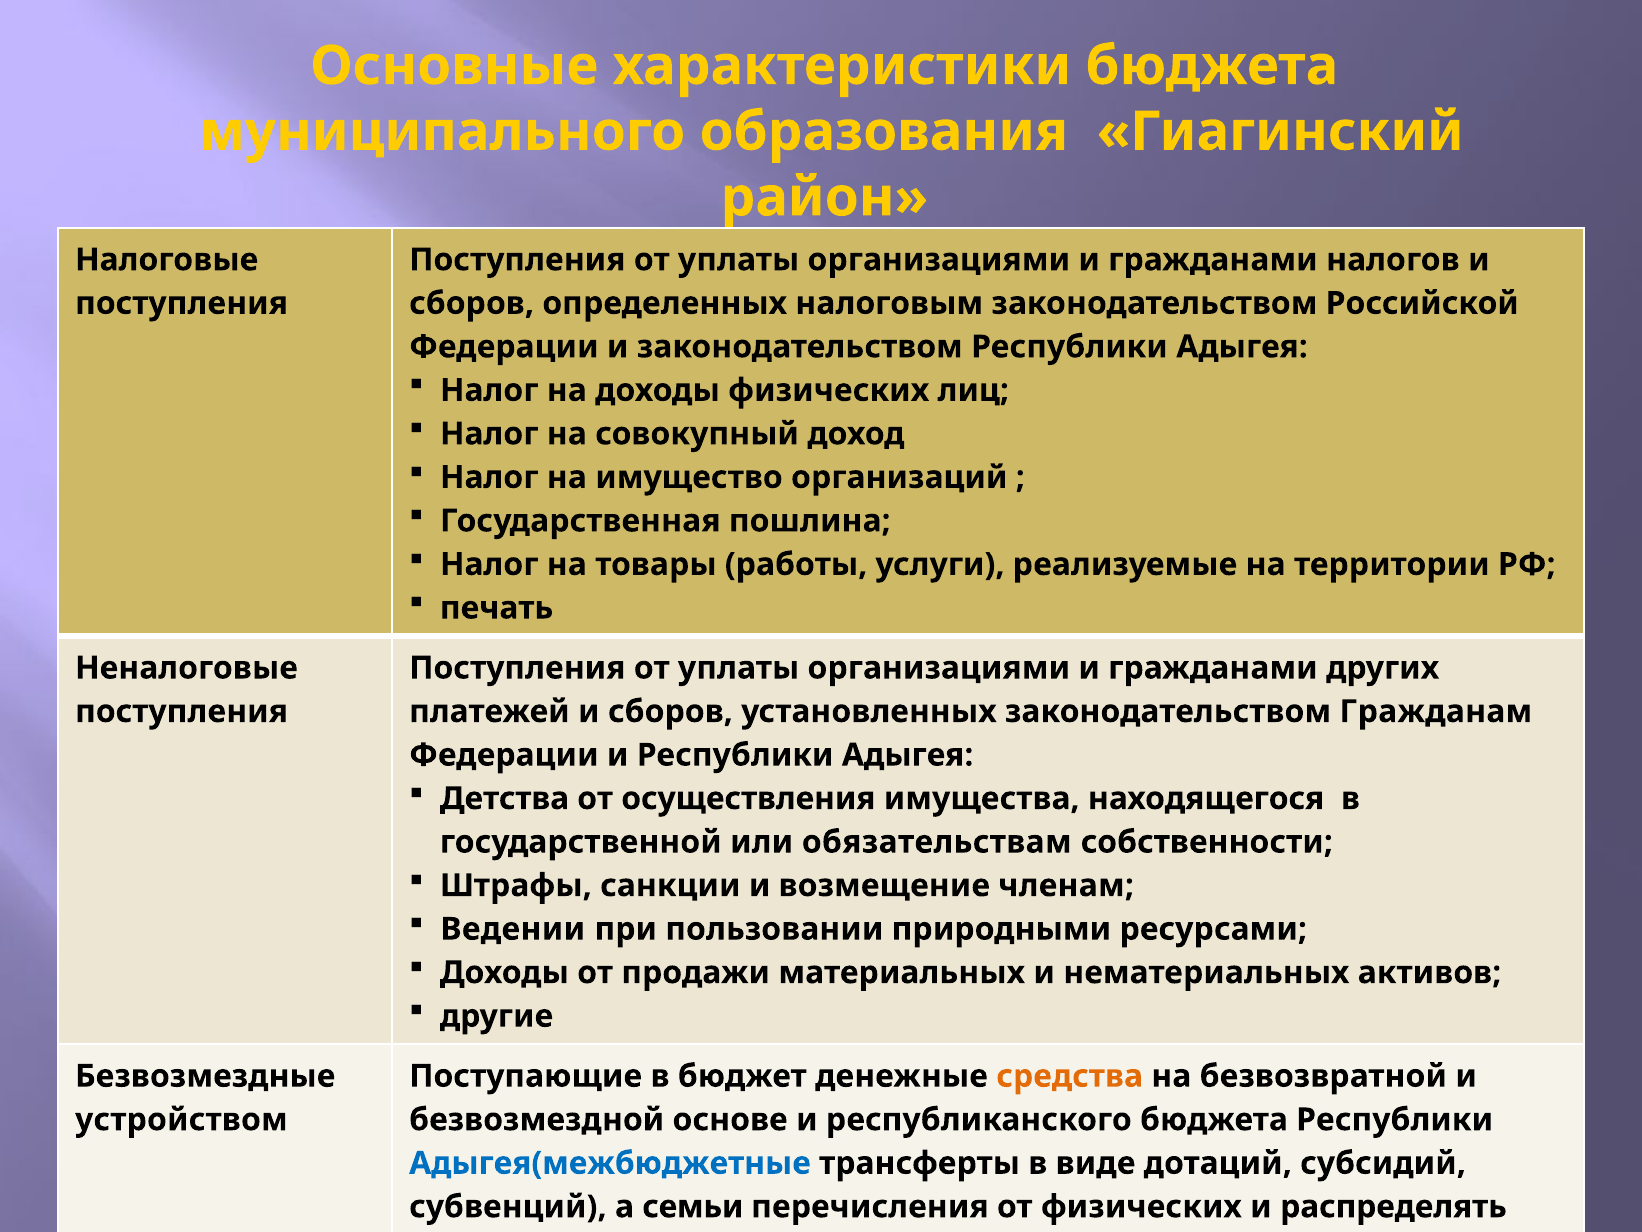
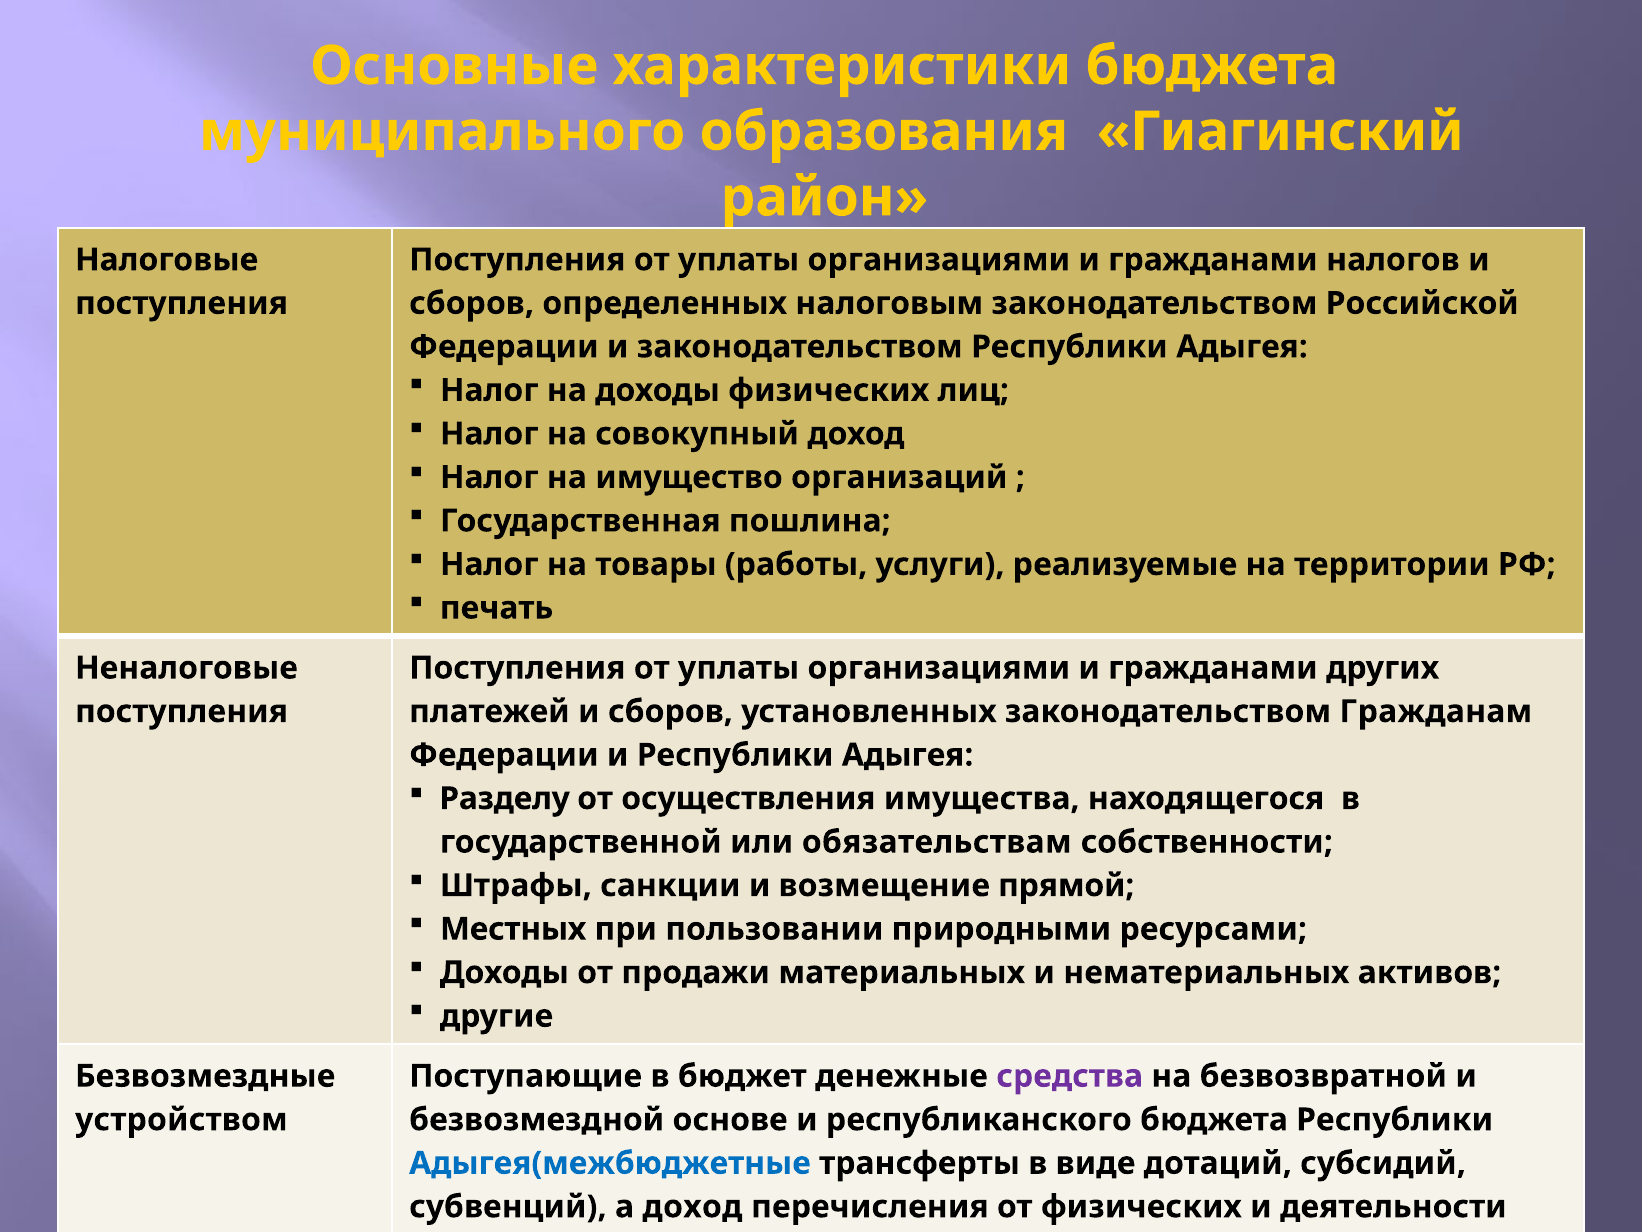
Детства: Детства -> Разделу (505, 798)
членам: членам -> прямой (1066, 885)
Ведении: Ведении -> Местных (513, 929)
средства colour: orange -> purple (1070, 1076)
а семьи: семьи -> доход (692, 1206)
распределять: распределять -> деятельности (1393, 1206)
